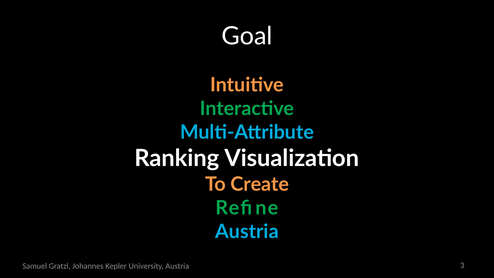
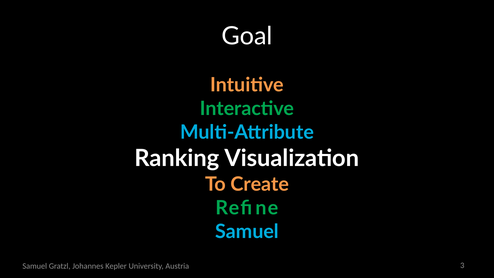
Austria: Austria -> Samuel (247, 232)
